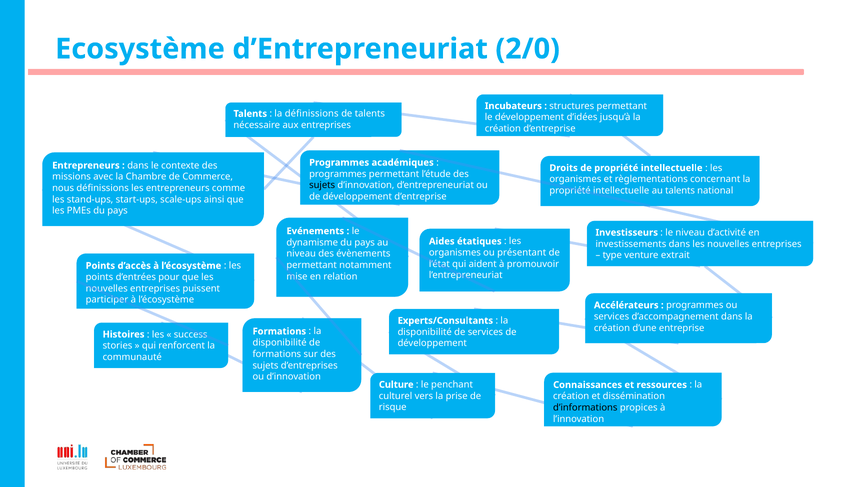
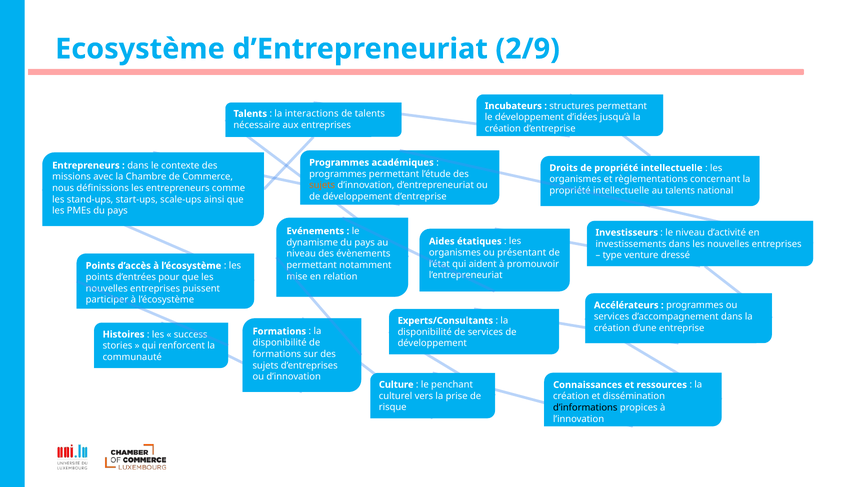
2/0: 2/0 -> 2/9 (528, 49)
la définissions: définissions -> interactions (312, 114)
sujets colour: black -> orange (322, 185)
extrait: extrait -> dressé (675, 255)
